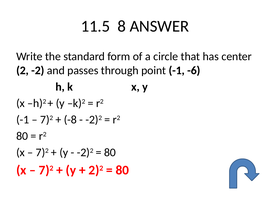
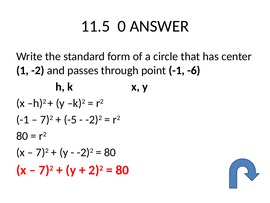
8: 8 -> 0 (122, 26)
2: 2 -> 1 (22, 70)
-8: -8 -> -5 (70, 119)
